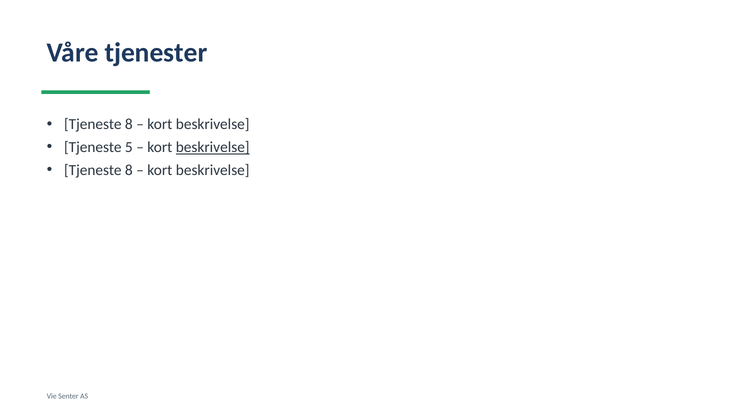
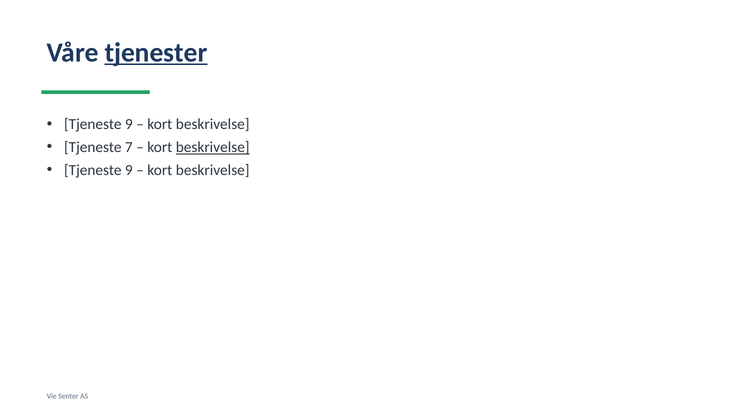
tjenester underline: none -> present (156, 52)
8: 8 -> 9 (129, 124)
5: 5 -> 7 (129, 147)
8: 8 -> 9 (129, 170)
